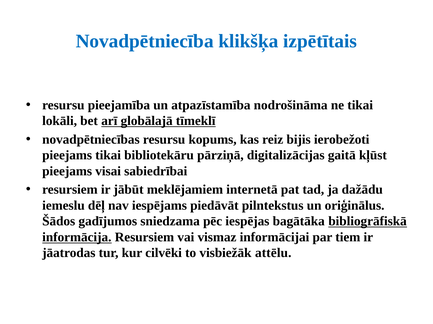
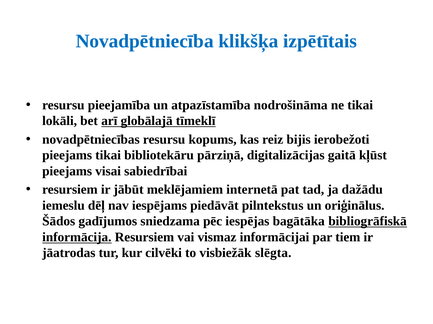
attēlu: attēlu -> slēgta (273, 253)
